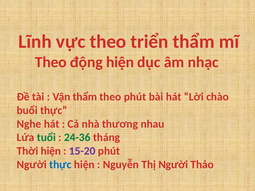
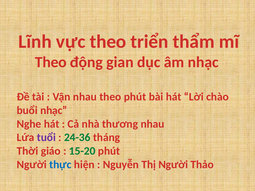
động hiện: hiện -> gian (120, 62)
Vận thẩm: thẩm -> nhau (85, 97)
buổi thực: thực -> nhạc (54, 110)
tuổi colour: green -> purple (46, 138)
Thời hiện: hiện -> giáo (51, 151)
15-20 colour: purple -> green (82, 151)
